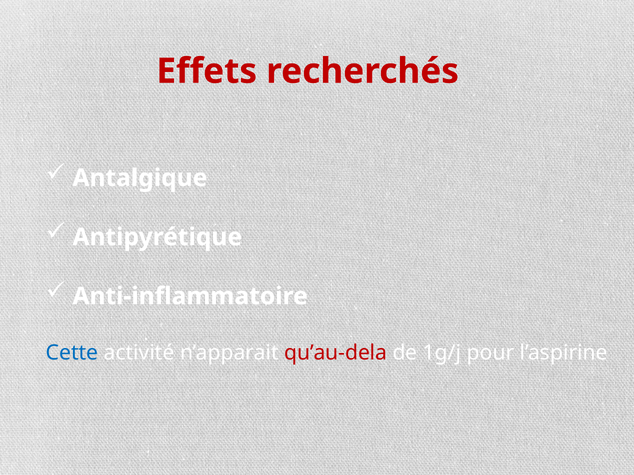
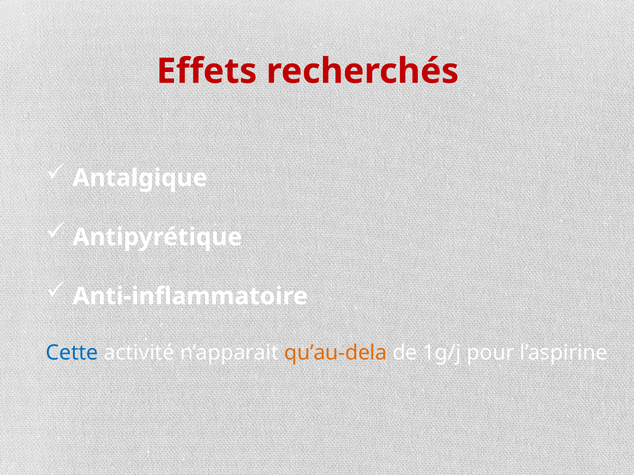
qu’au-dela colour: red -> orange (336, 353)
